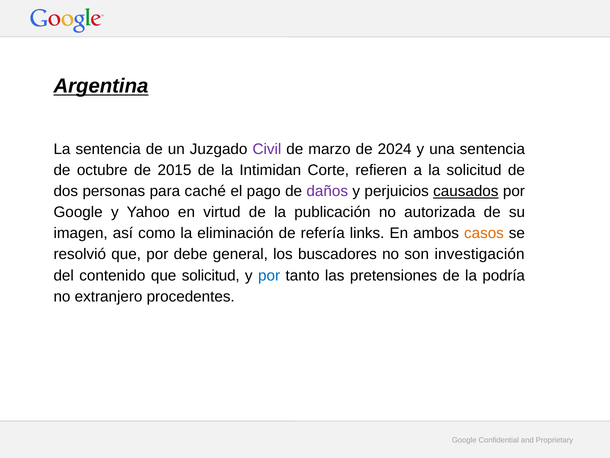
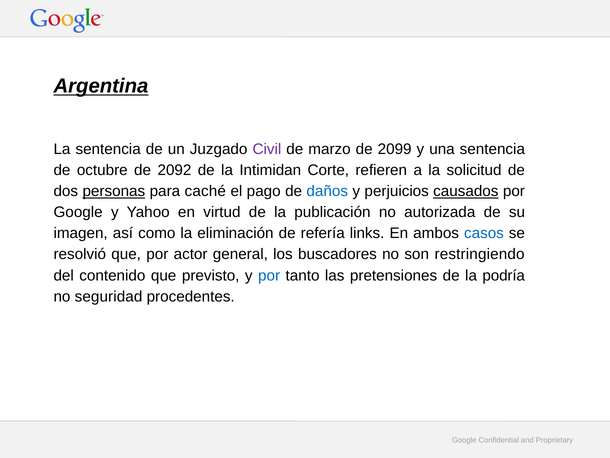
2024: 2024 -> 2099 (395, 149)
2015: 2015 -> 2092 (174, 170)
personas underline: none -> present (114, 191)
daños colour: purple -> blue (327, 191)
casos colour: orange -> blue (484, 233)
debe: debe -> actor (191, 254)
investigación: investigación -> restringiendo (480, 254)
que solicitud: solicitud -> previsto (211, 275)
extranjero: extranjero -> seguridad (109, 296)
